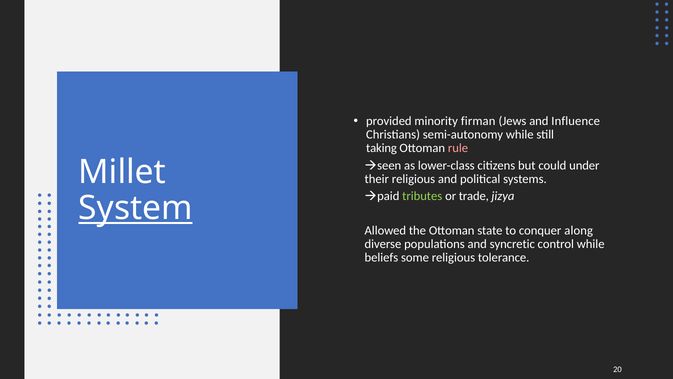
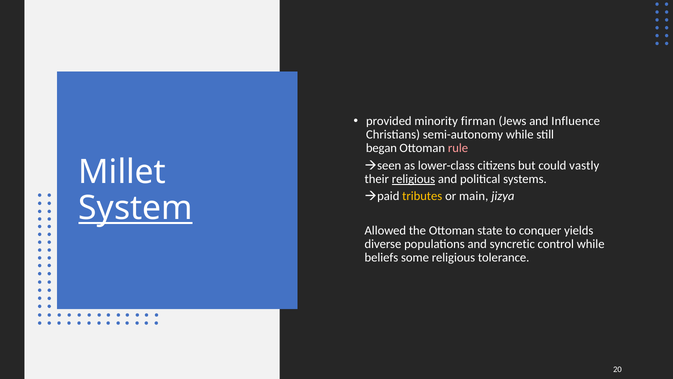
taking: taking -> began (381, 148)
under: under -> vastly (584, 165)
religious underline: none -> present (414, 179)
tributes colour: light green -> yellow (422, 196)
trade: trade -> main (474, 196)
along: along -> yields (579, 230)
